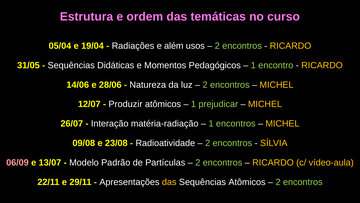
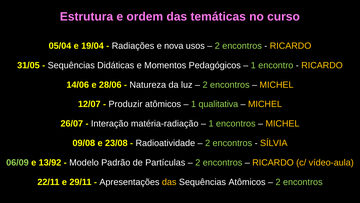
além: além -> nova (174, 46)
prejudicar: prejudicar -> qualitativa (218, 104)
06/09 colour: pink -> light green (17, 162)
13/07: 13/07 -> 13/92 (50, 162)
